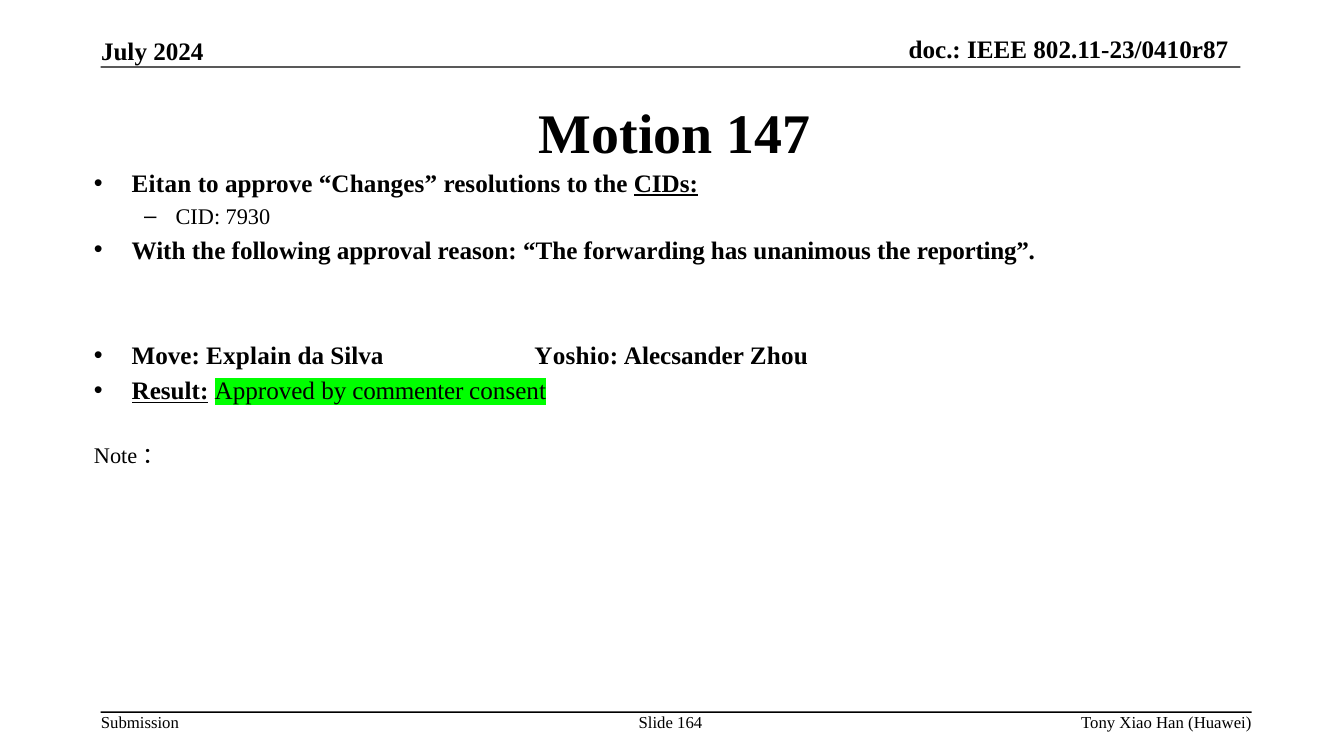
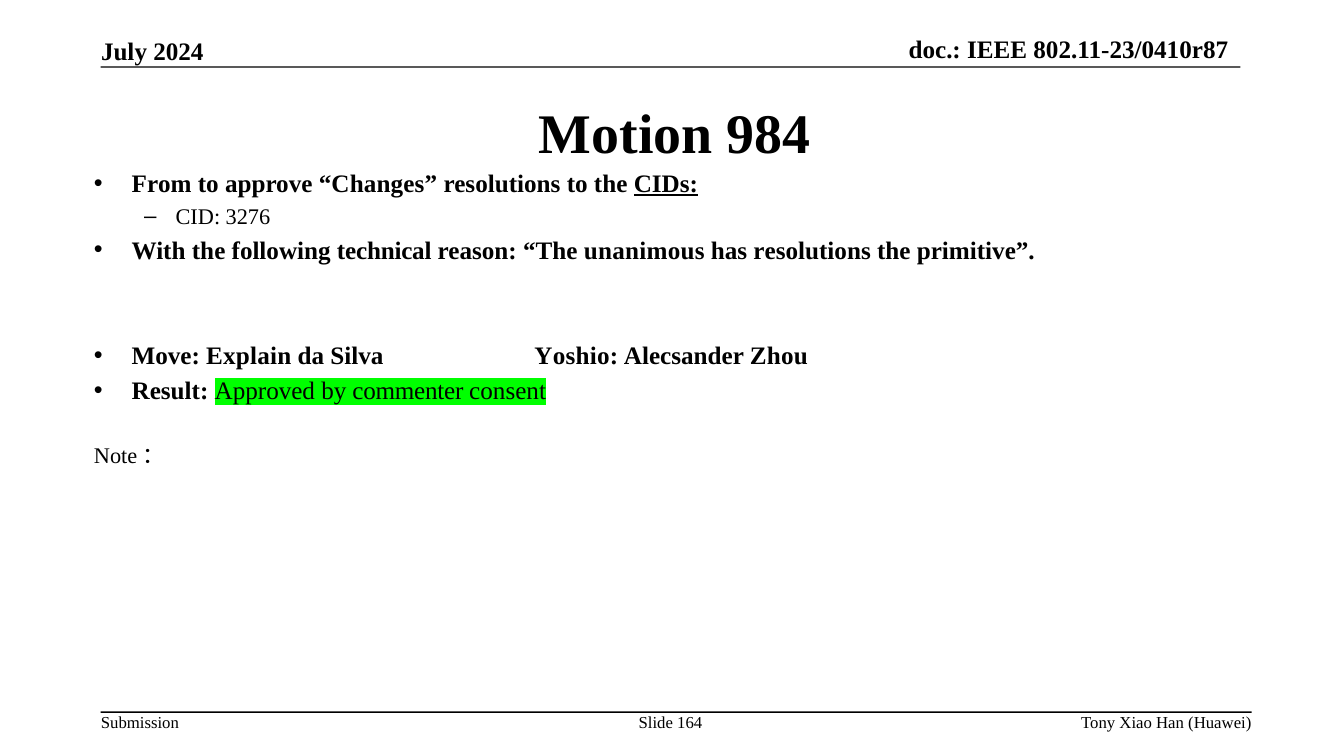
147: 147 -> 984 (768, 135)
Eitan: Eitan -> From (162, 184)
7930: 7930 -> 3276 (248, 217)
approval: approval -> technical (384, 251)
forwarding: forwarding -> unanimous (644, 251)
has unanimous: unanimous -> resolutions (812, 251)
reporting: reporting -> primitive (976, 251)
Result underline: present -> none (170, 392)
